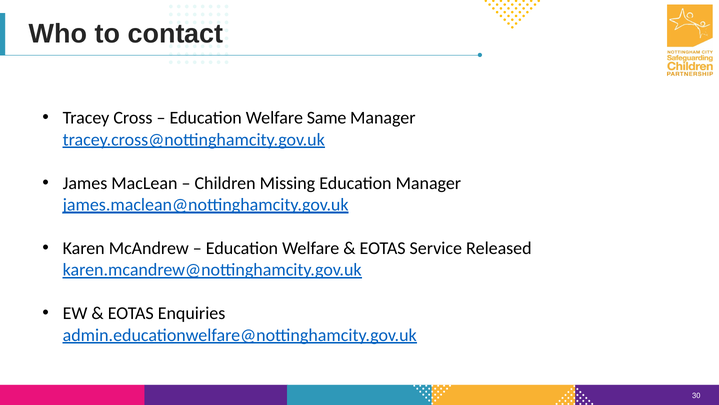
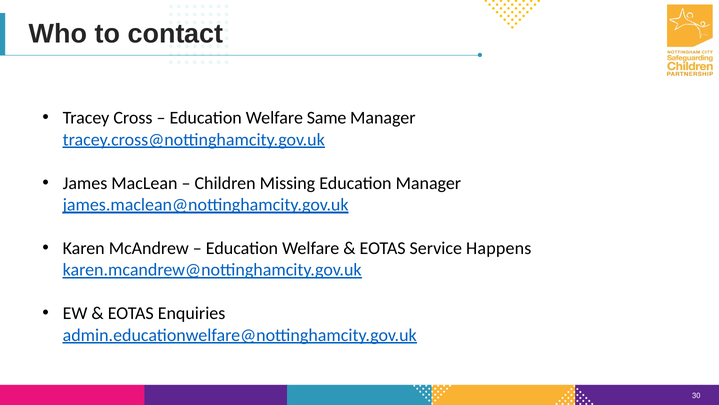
Released: Released -> Happens (499, 248)
